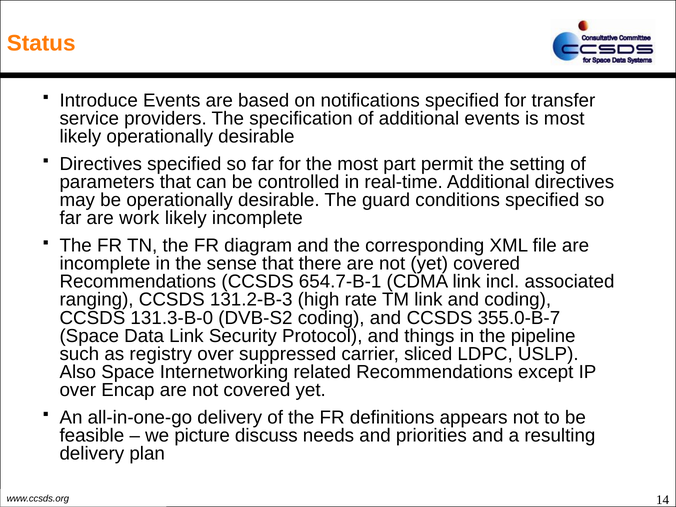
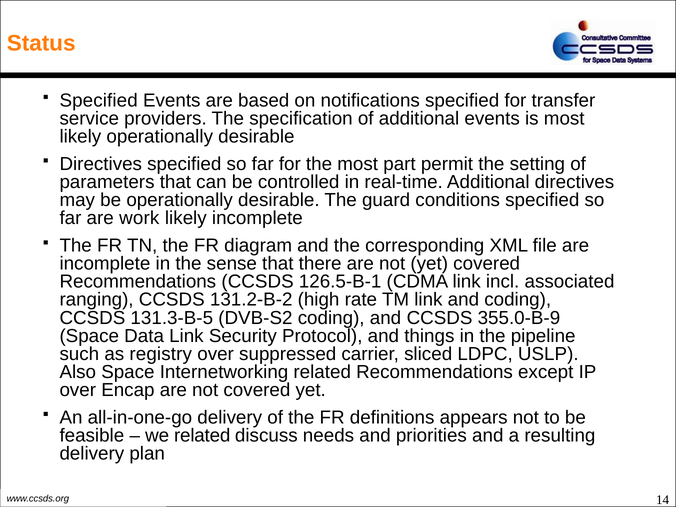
Introduce: Introduce -> Specified (99, 101)
654.7-B-1: 654.7-B-1 -> 126.5-B-1 (340, 282)
131.2-B-3: 131.2-B-3 -> 131.2-B-2 (251, 300)
131.3-B-0: 131.3-B-0 -> 131.3-B-5 (172, 318)
355.0-B-7: 355.0-B-7 -> 355.0-B-9 (519, 318)
we picture: picture -> related (202, 435)
